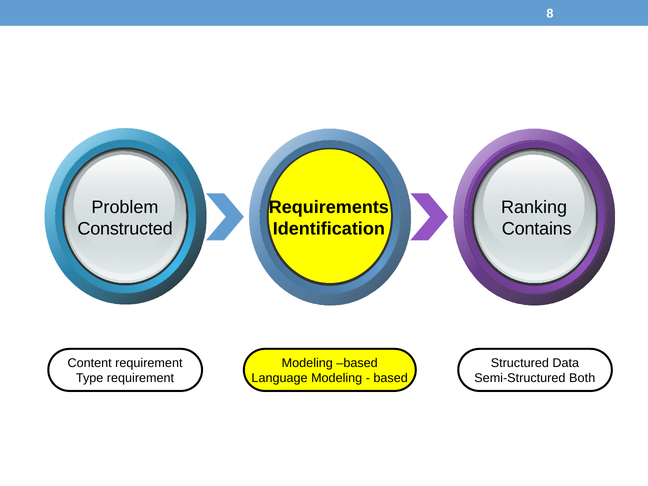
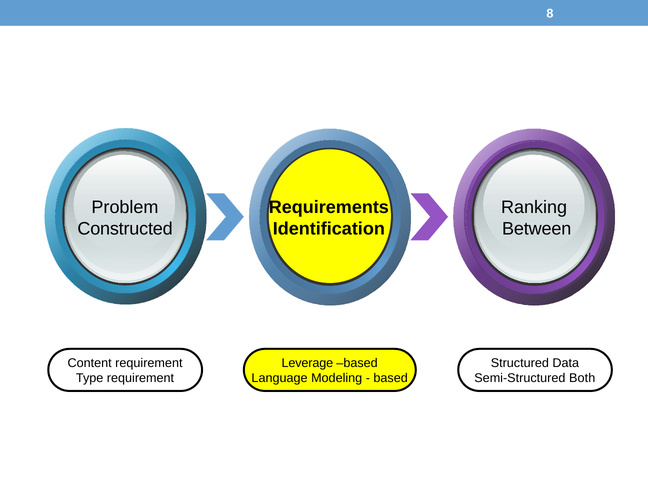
Contains: Contains -> Between (537, 229)
Modeling: Modeling -> Leverage (307, 363)
